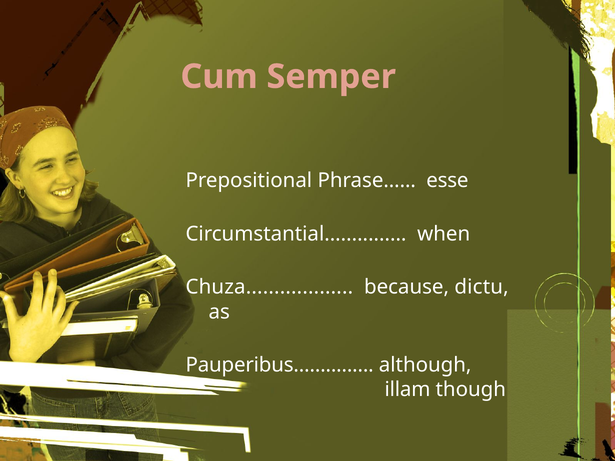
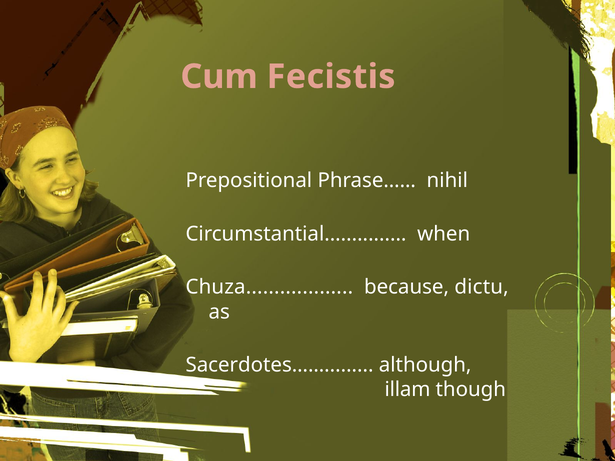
Semper: Semper -> Fecistis (331, 77)
esse: esse -> nihil (447, 181)
Pauperibus……: Pauperibus…… -> Sacerdotes…… (280, 365)
